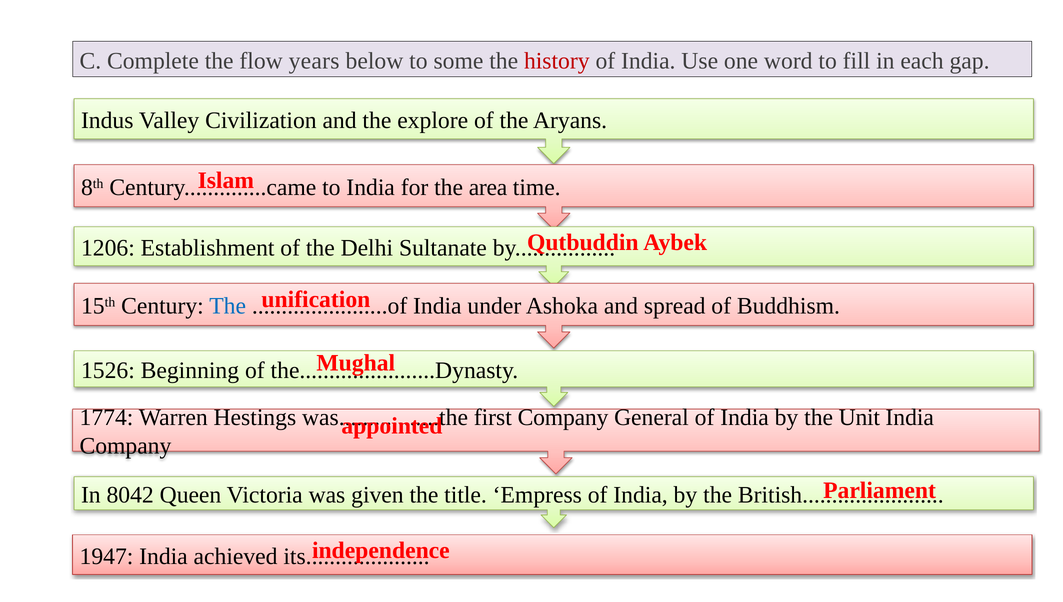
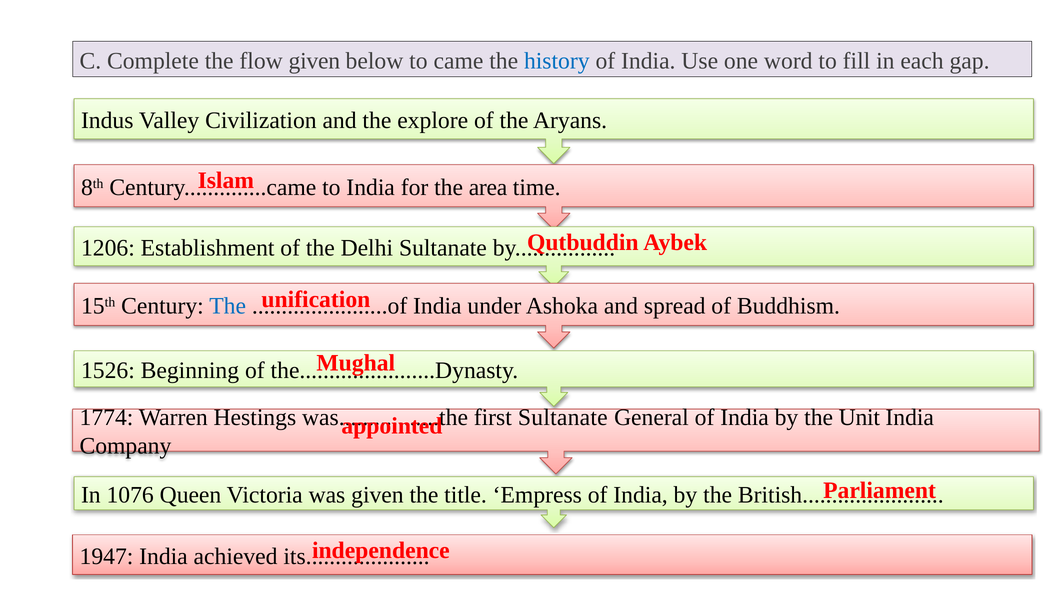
flow years: years -> given (314, 61)
some: some -> came (458, 61)
history colour: red -> blue (557, 61)
first Company: Company -> Sultanate (563, 418)
8042: 8042 -> 1076 (130, 495)
